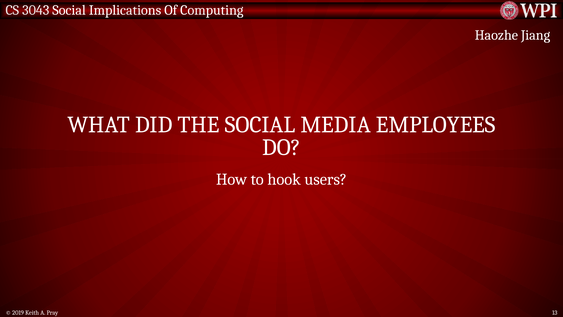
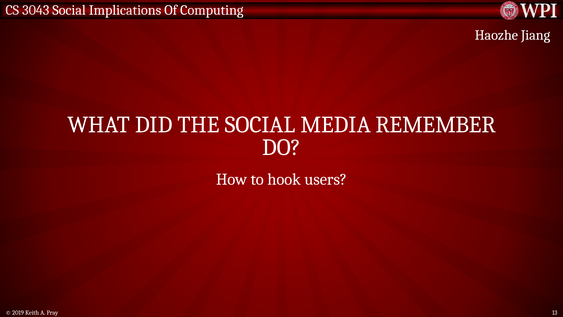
EMPLOYEES: EMPLOYEES -> REMEMBER (436, 125)
